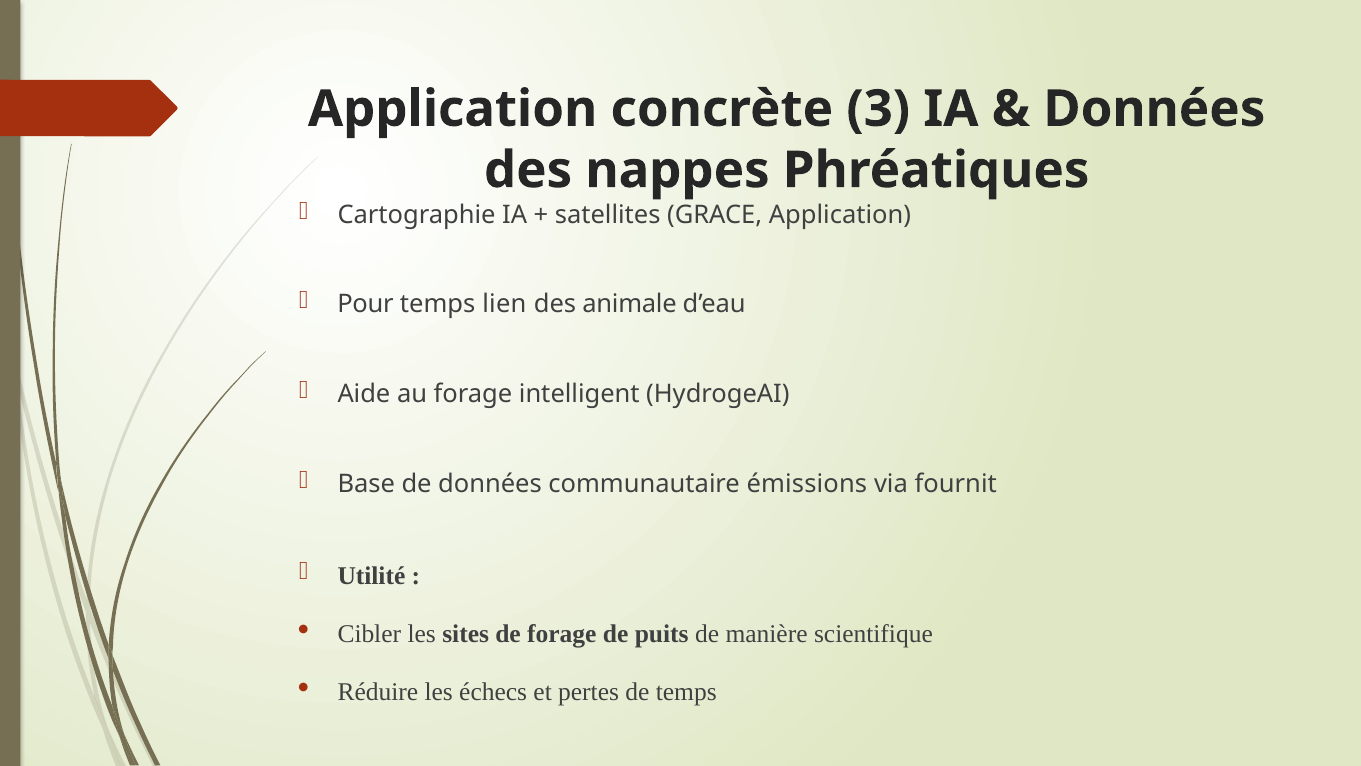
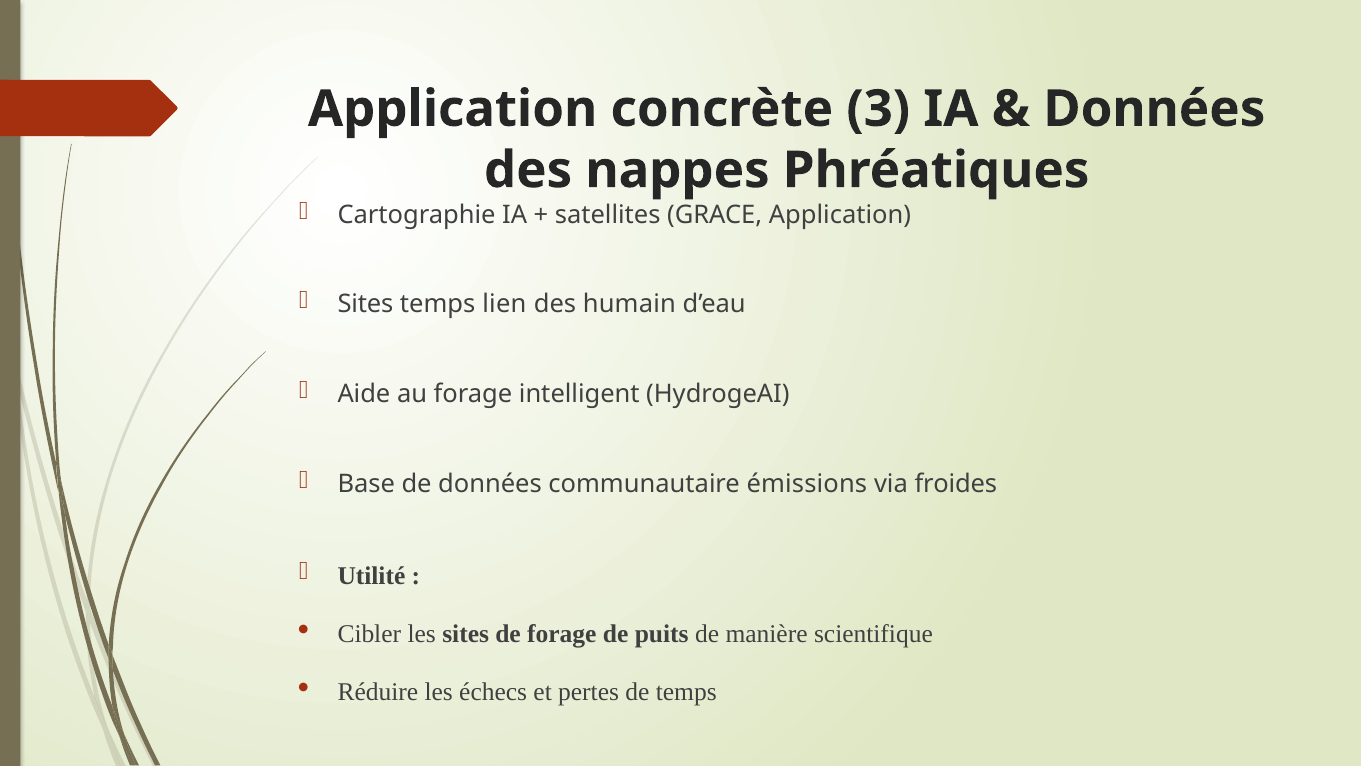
Pour: Pour -> Sites (365, 304)
animale: animale -> humain (629, 304)
fournit: fournit -> froides (956, 484)
